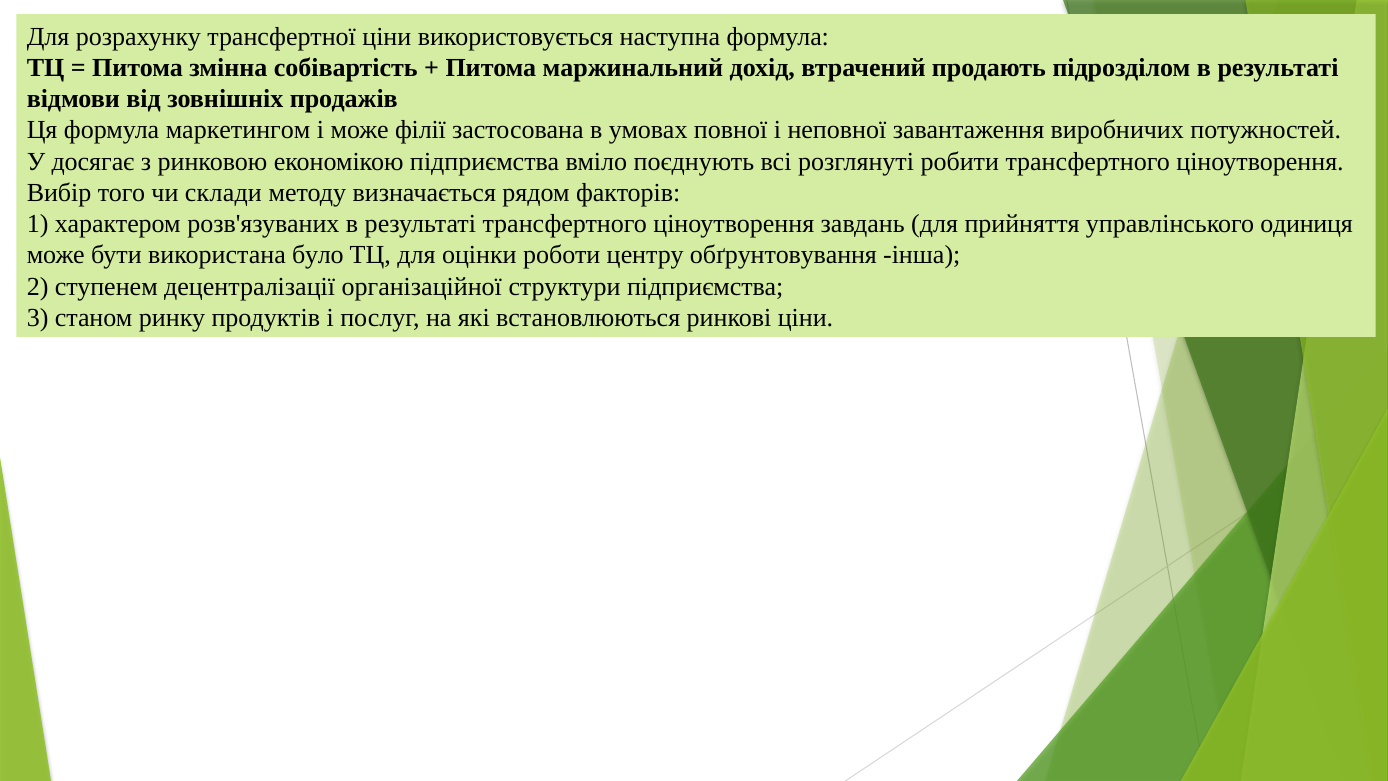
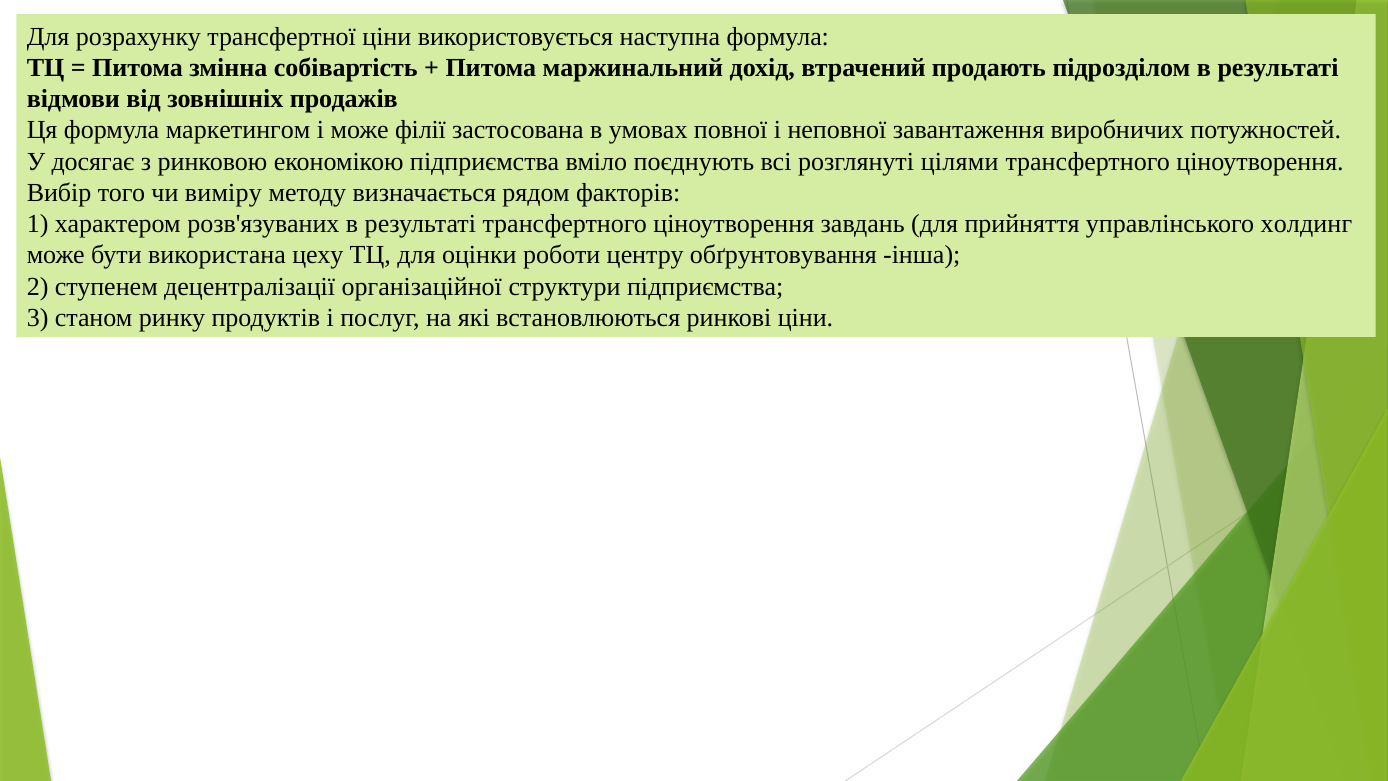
робити: робити -> цілями (960, 162)
склади: склади -> виміру (223, 193)
одиниця: одиниця -> холдинг (1306, 224)
було: було -> цеху (318, 255)
